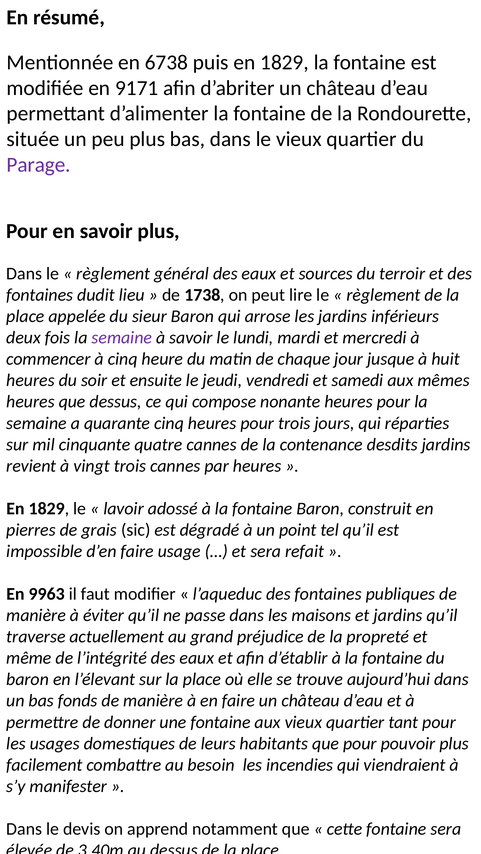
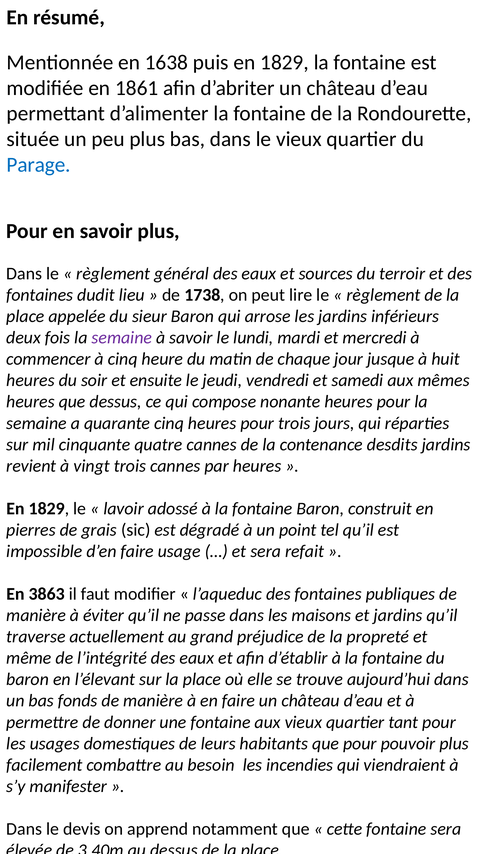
6738: 6738 -> 1638 (166, 62)
9171: 9171 -> 1861 (137, 88)
Parage colour: purple -> blue (39, 165)
9963: 9963 -> 3863 (47, 595)
